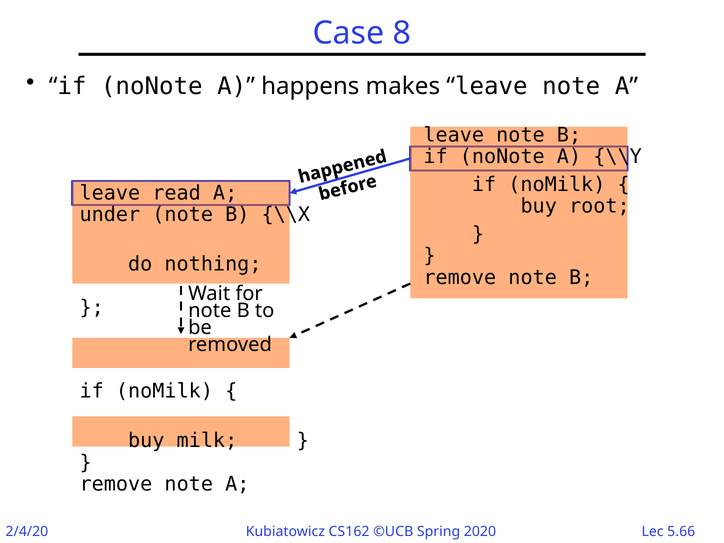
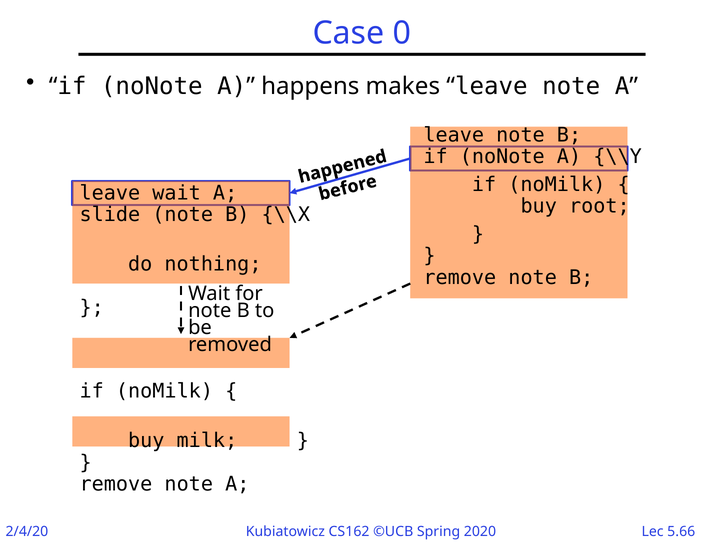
8: 8 -> 0 (402, 33)
leave read: read -> wait (177, 193)
under: under -> slide (110, 215)
